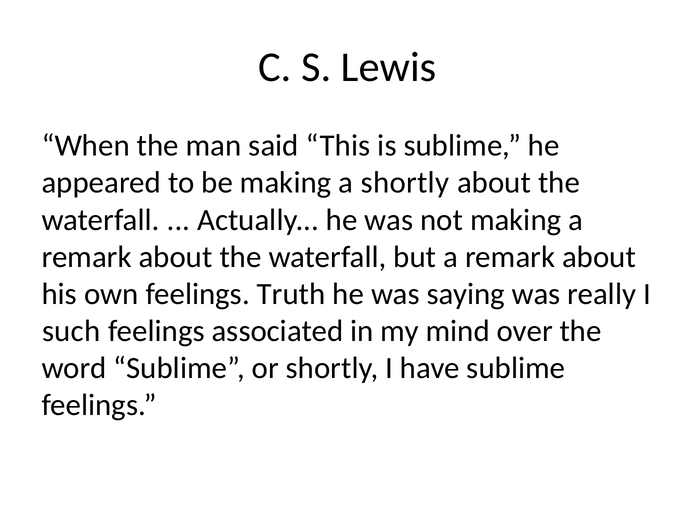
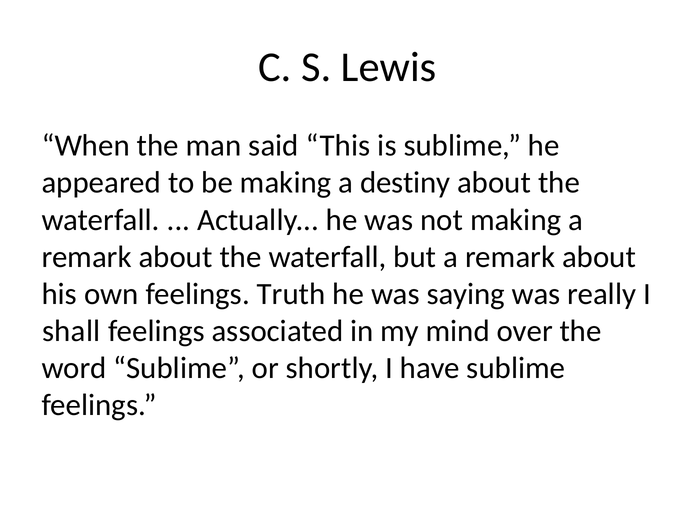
a shortly: shortly -> destiny (405, 183)
such: such -> shall (71, 331)
